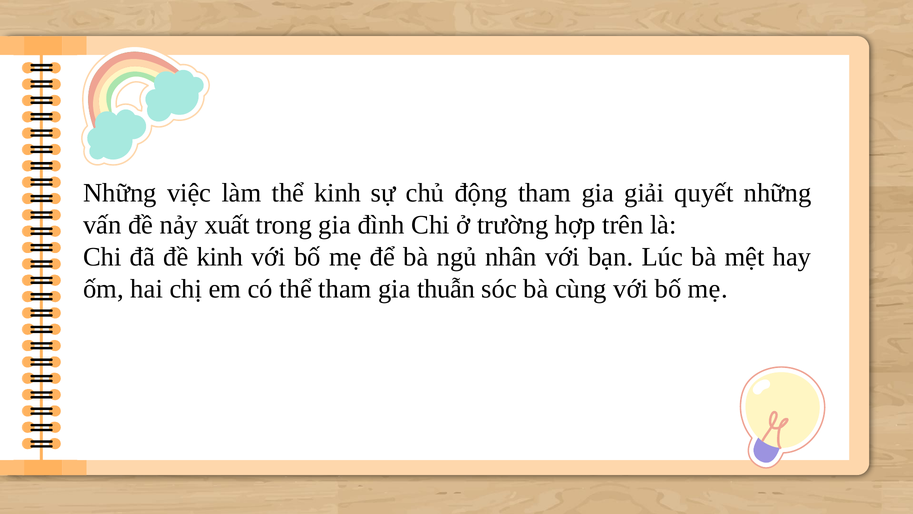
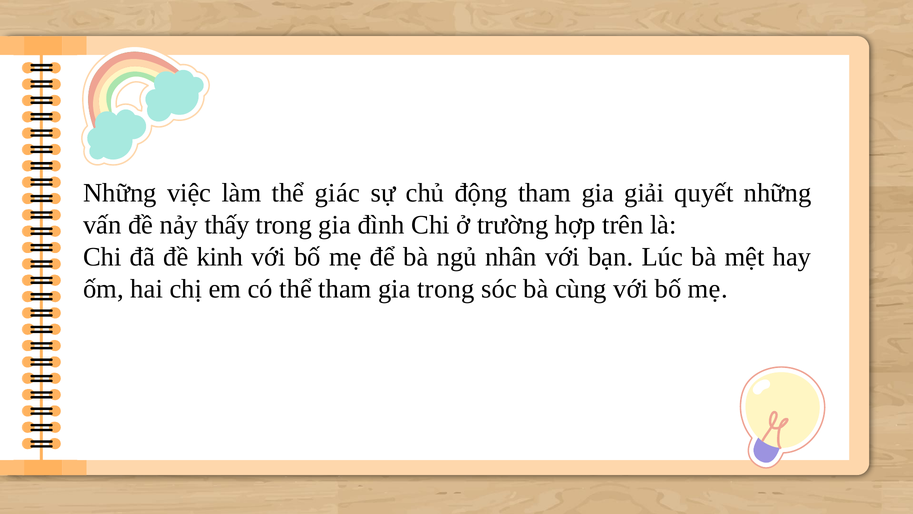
thể kinh: kinh -> giác (337, 193)
xuất: xuất -> thấy (227, 225)
gia thuẫn: thuẫn -> trong (446, 289)
